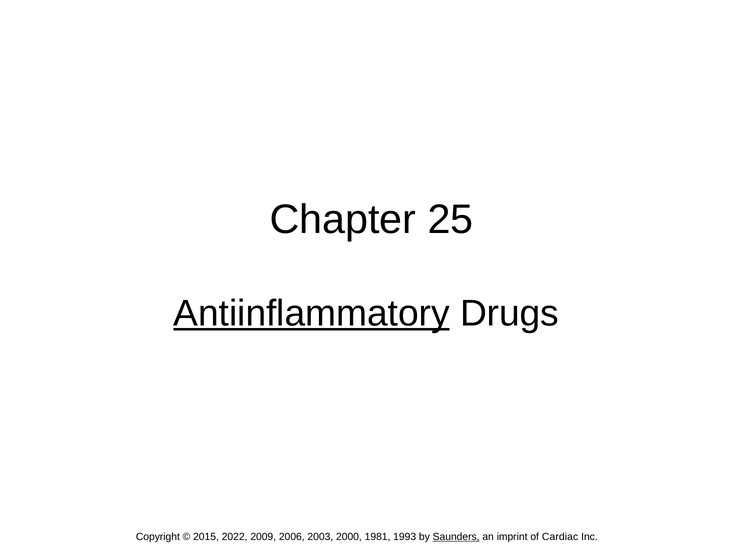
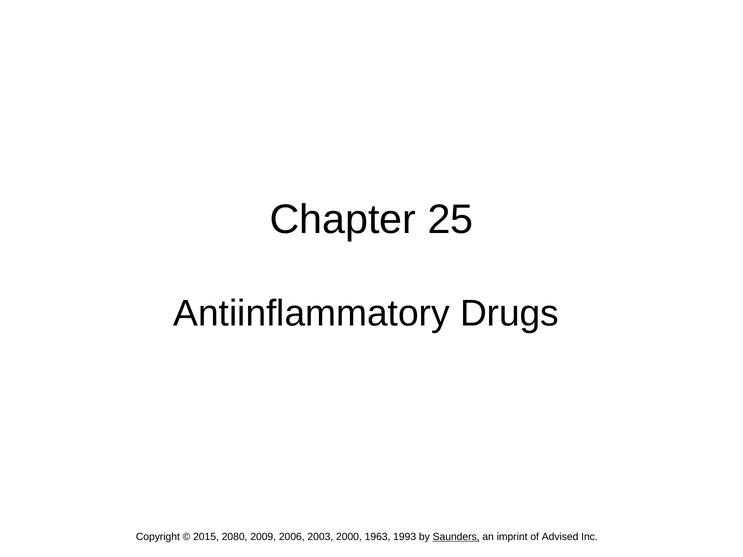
Antiinflammatory underline: present -> none (312, 313)
2022: 2022 -> 2080 (235, 537)
1981: 1981 -> 1963 (378, 537)
Cardiac: Cardiac -> Advised (560, 537)
